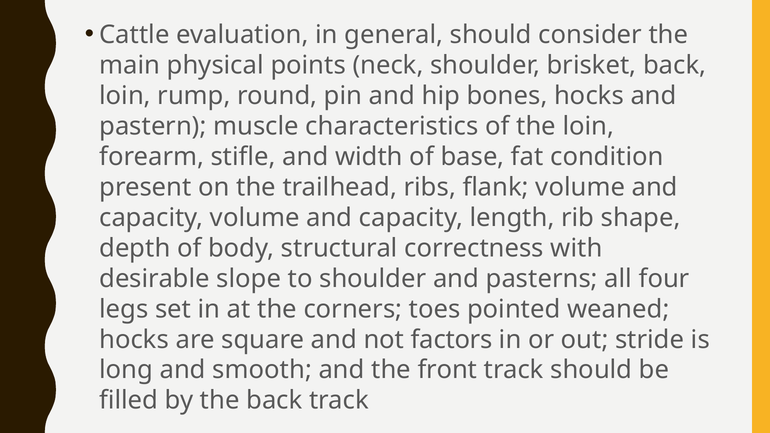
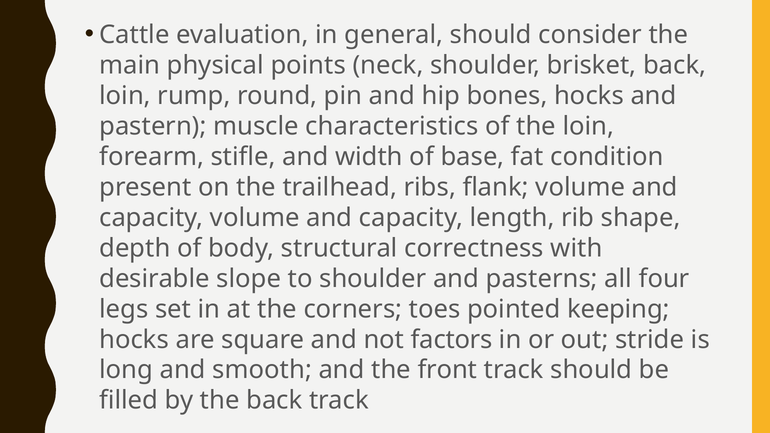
weaned: weaned -> keeping (618, 309)
